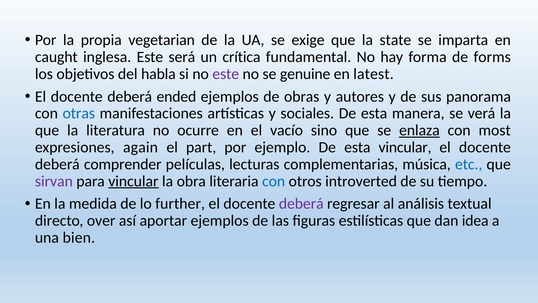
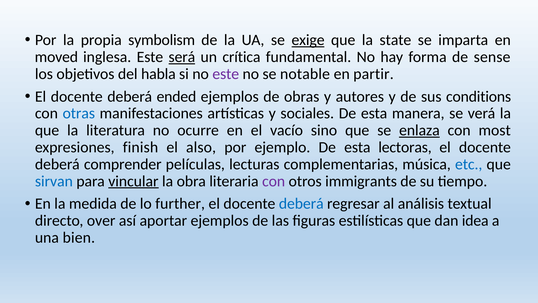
vegetarian: vegetarian -> symbolism (162, 40)
exige underline: none -> present (308, 40)
caught: caught -> moved (56, 57)
será underline: none -> present (182, 57)
forms: forms -> sense (492, 57)
genuine: genuine -> notable (305, 74)
latest: latest -> partir (374, 74)
panorama: panorama -> conditions (479, 96)
again: again -> finish (140, 147)
part: part -> also (201, 147)
esta vincular: vincular -> lectoras (405, 147)
sirvan colour: purple -> blue (54, 181)
con colour: blue -> purple (274, 181)
introverted: introverted -> immigrants (361, 181)
deberá colour: purple -> blue (301, 204)
